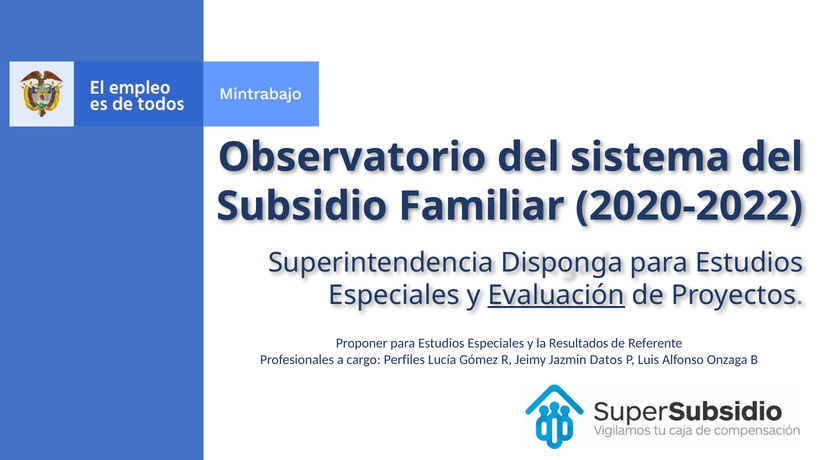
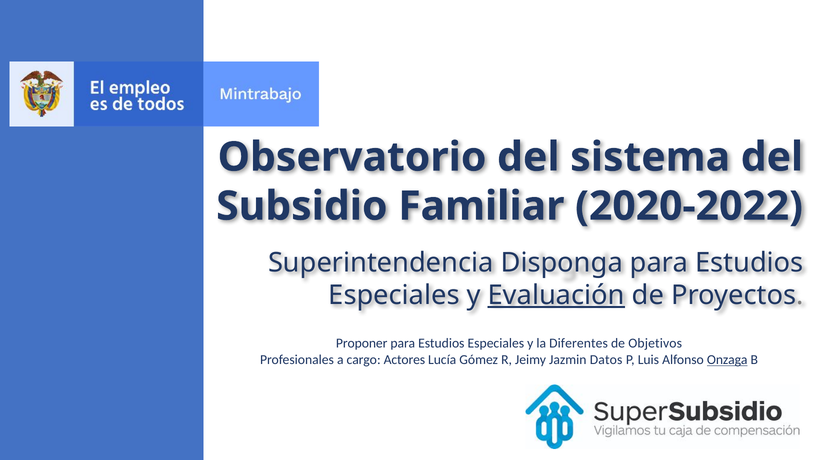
Resultados: Resultados -> Diferentes (579, 344)
Referente: Referente -> Objetivos (655, 344)
Perfiles: Perfiles -> Actores (404, 360)
Onzaga underline: none -> present (727, 360)
